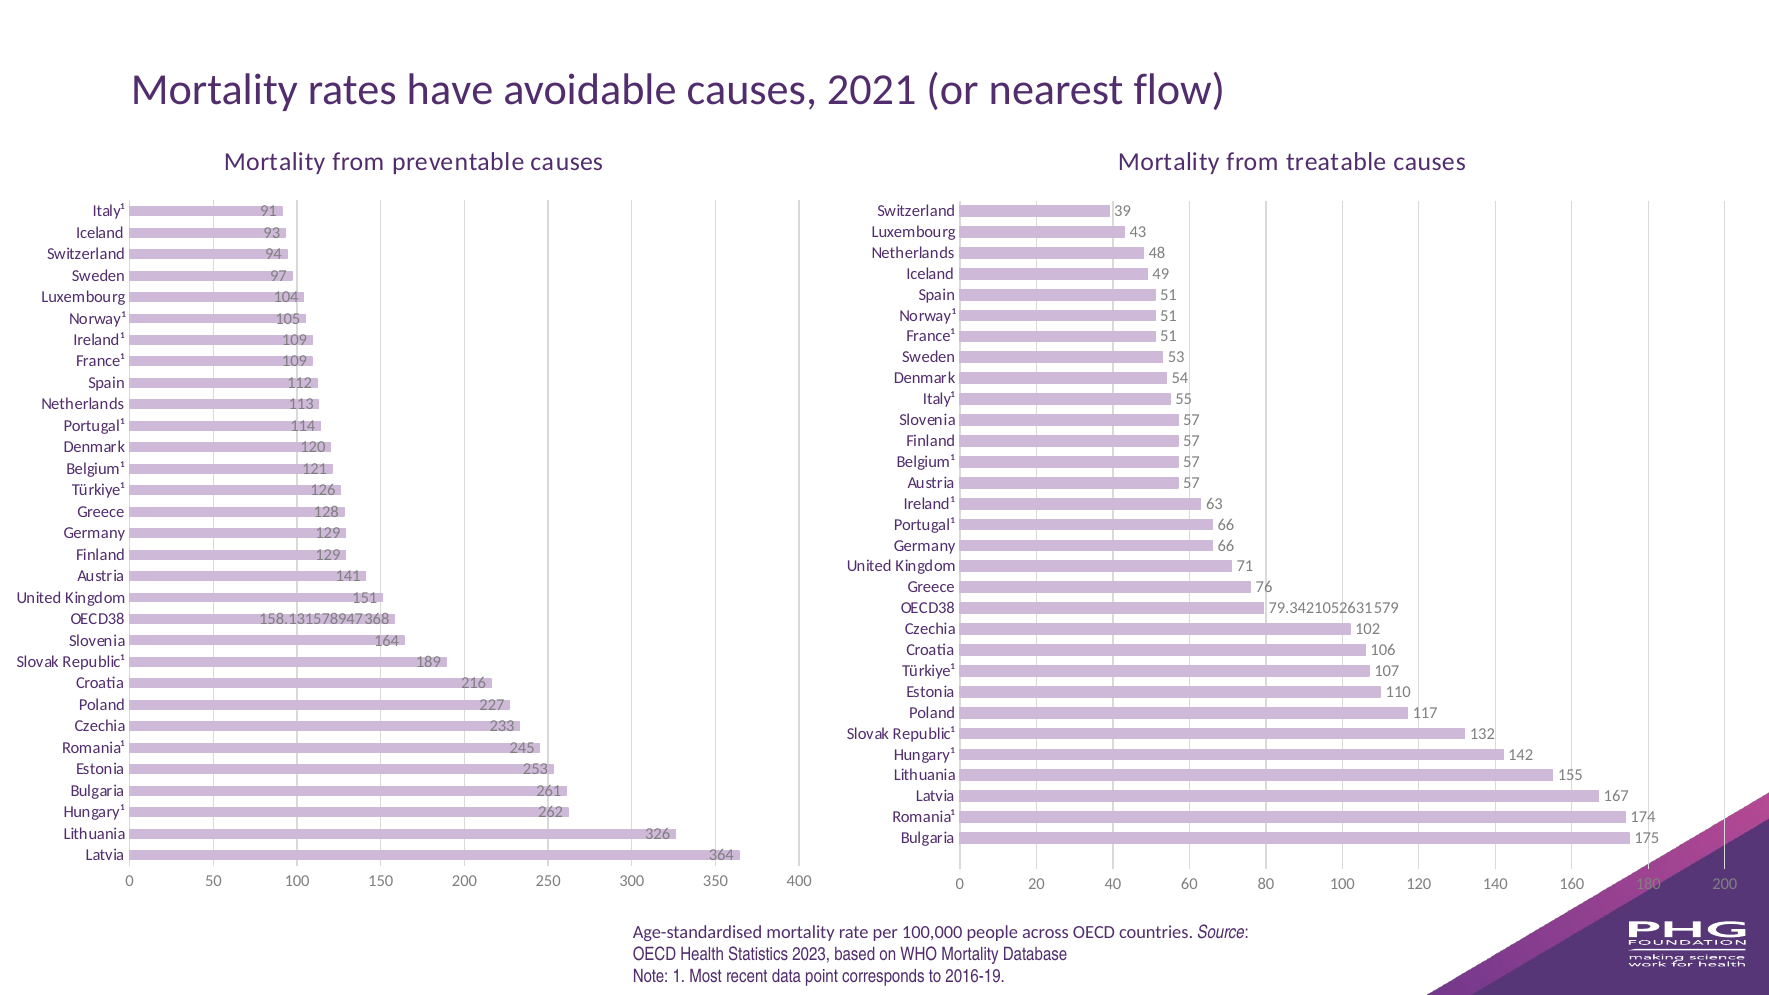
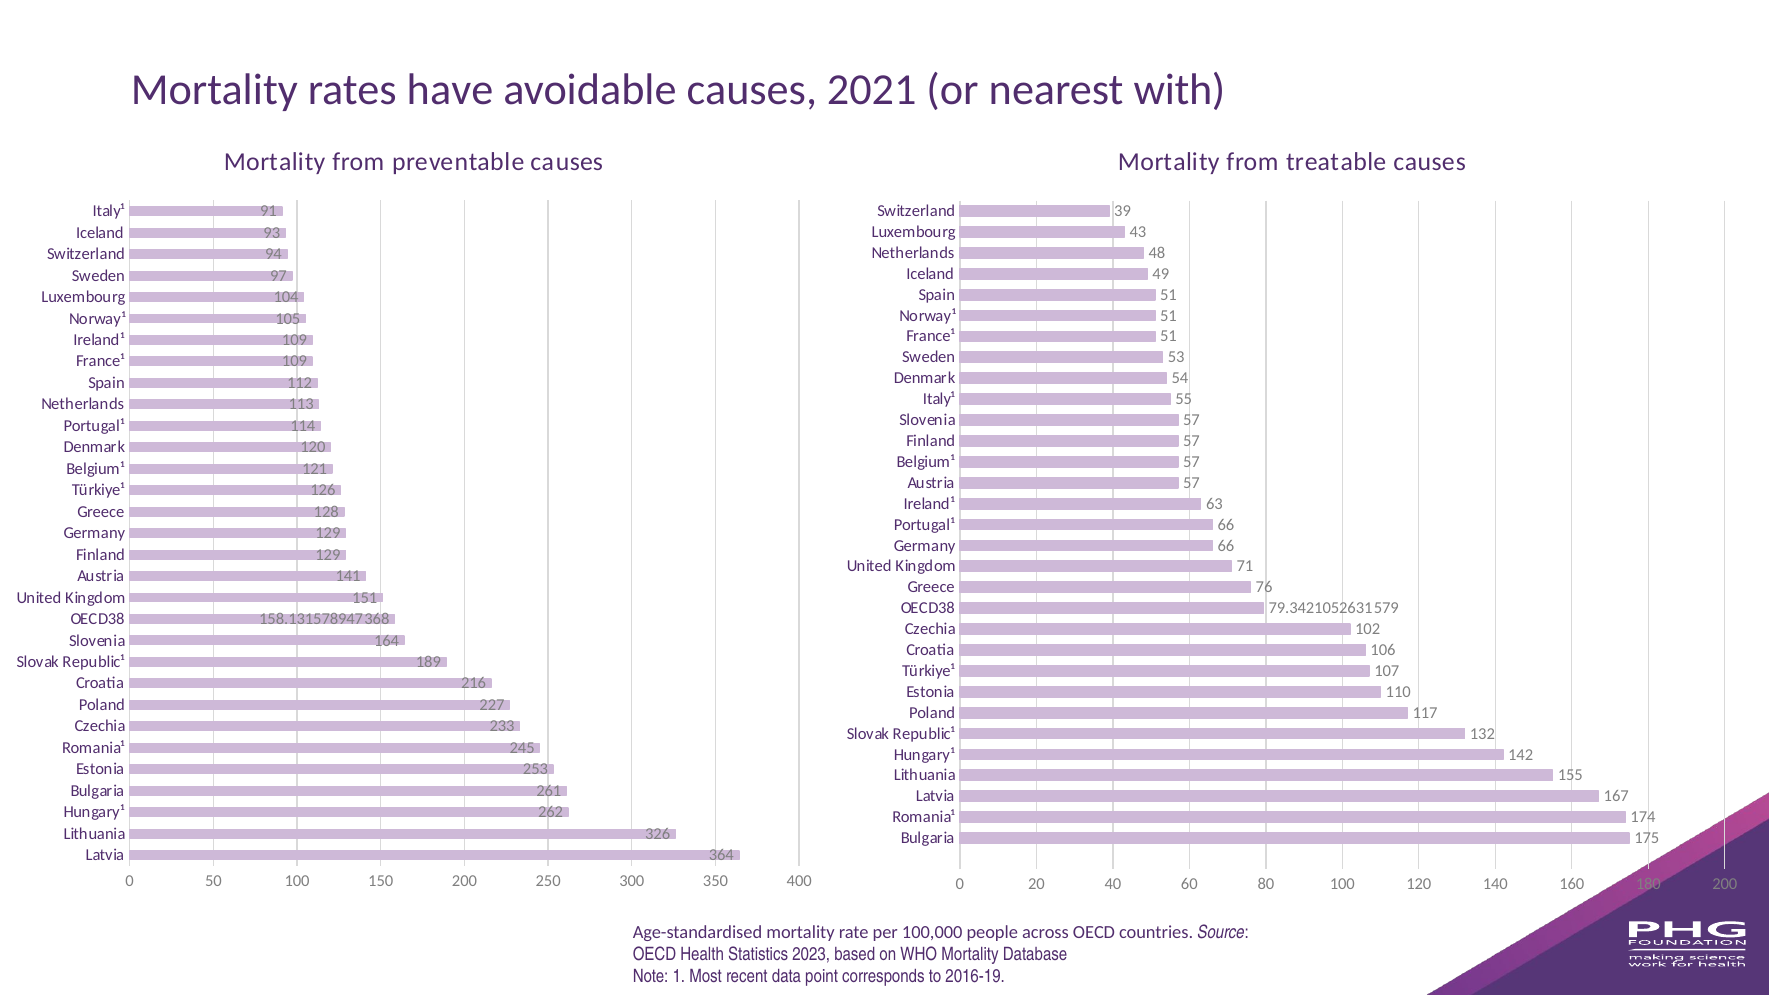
flow: flow -> with (1179, 90)
